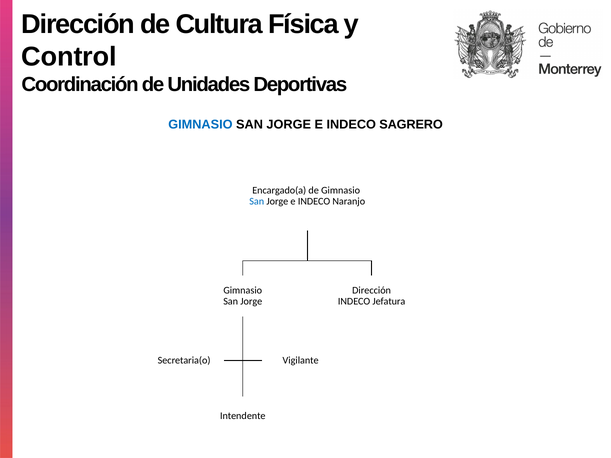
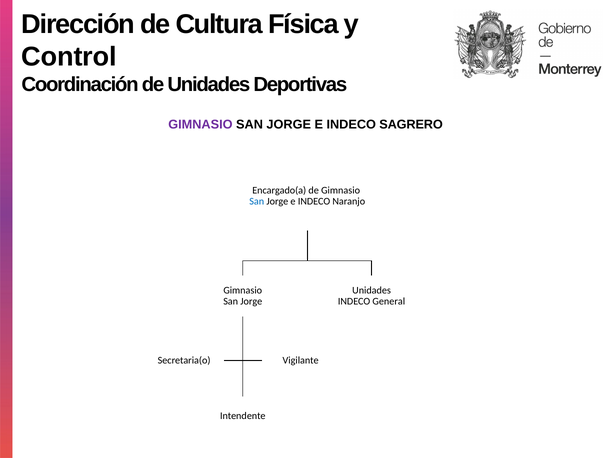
GIMNASIO colour: blue -> purple (200, 125)
Dirección: Dirección -> Unidades (372, 291)
Jefatura: Jefatura -> General (389, 302)
